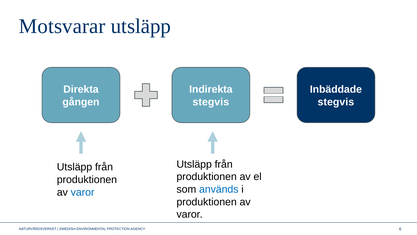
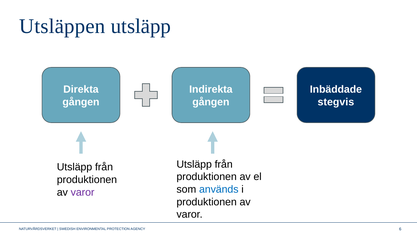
Motsvarar: Motsvarar -> Utsläppen (62, 26)
stegvis: stegvis -> gången (211, 102)
varor colour: blue -> purple (83, 192)
